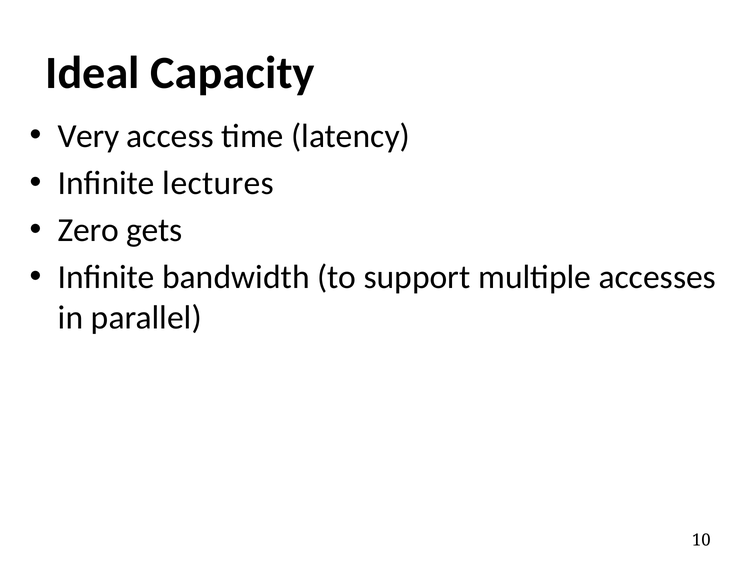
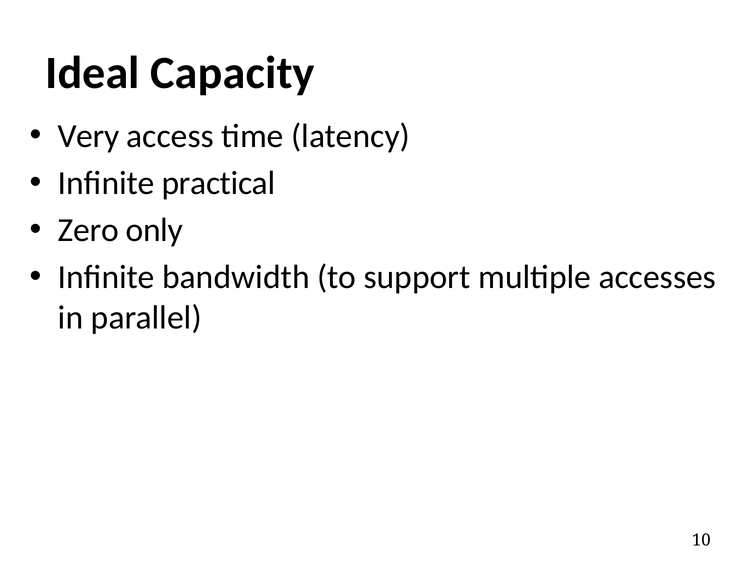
lectures: lectures -> practical (218, 183)
gets: gets -> only (154, 230)
